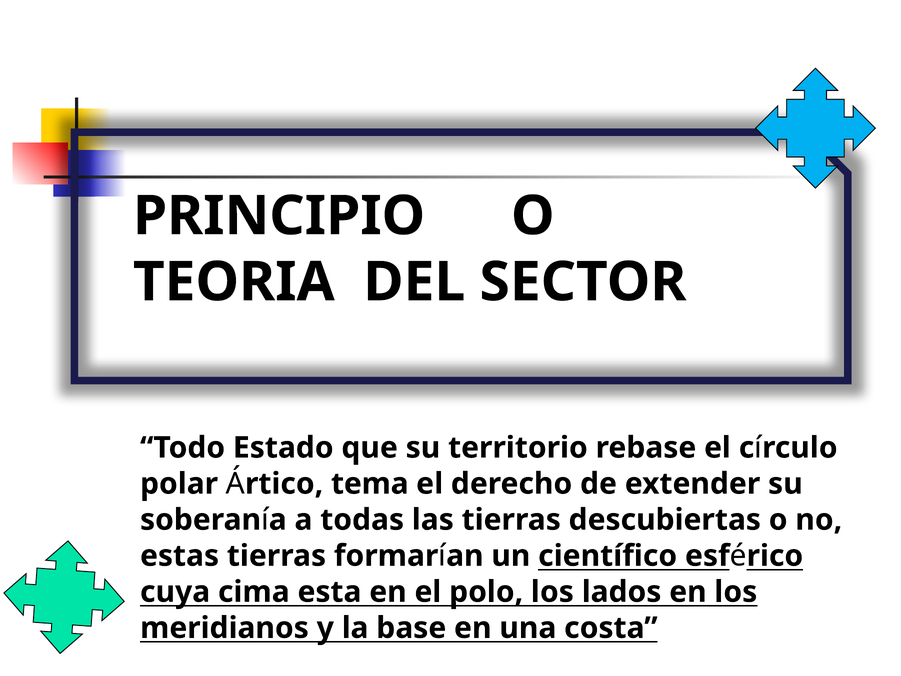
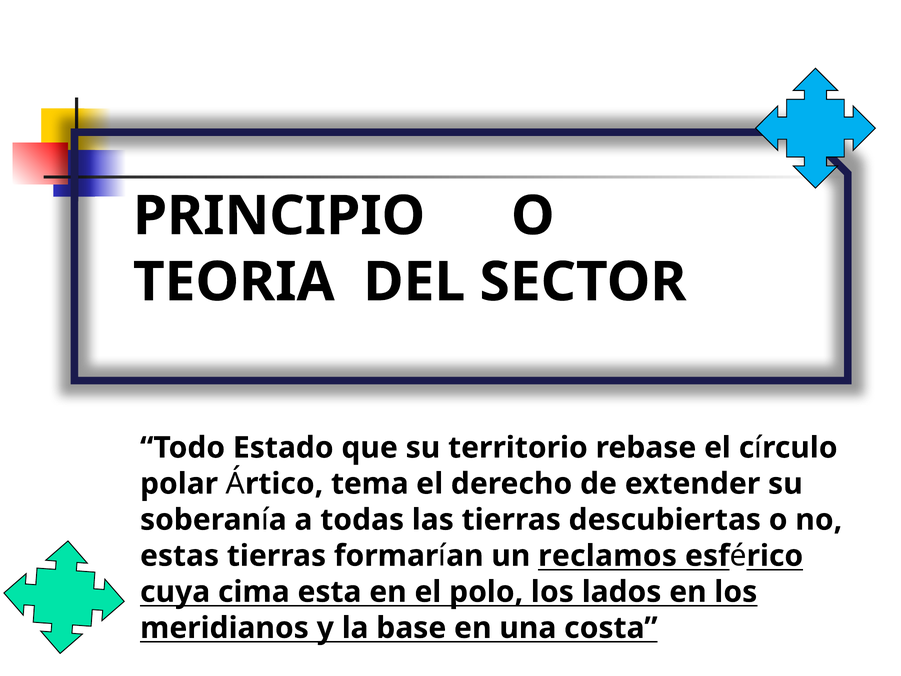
científico: científico -> reclamos (608, 556)
